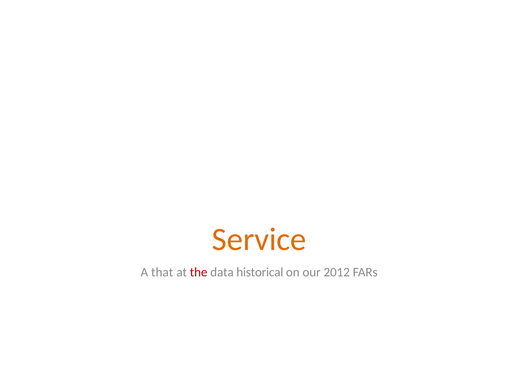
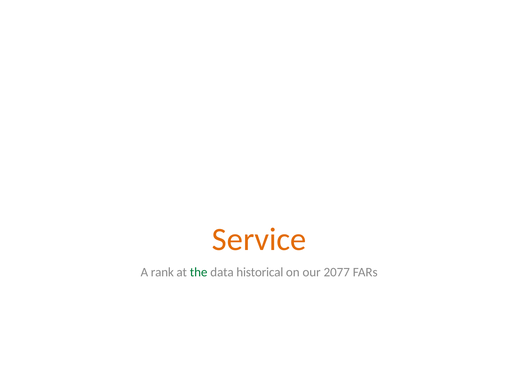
that: that -> rank (162, 272)
the colour: red -> green (199, 272)
2012: 2012 -> 2077 (337, 272)
